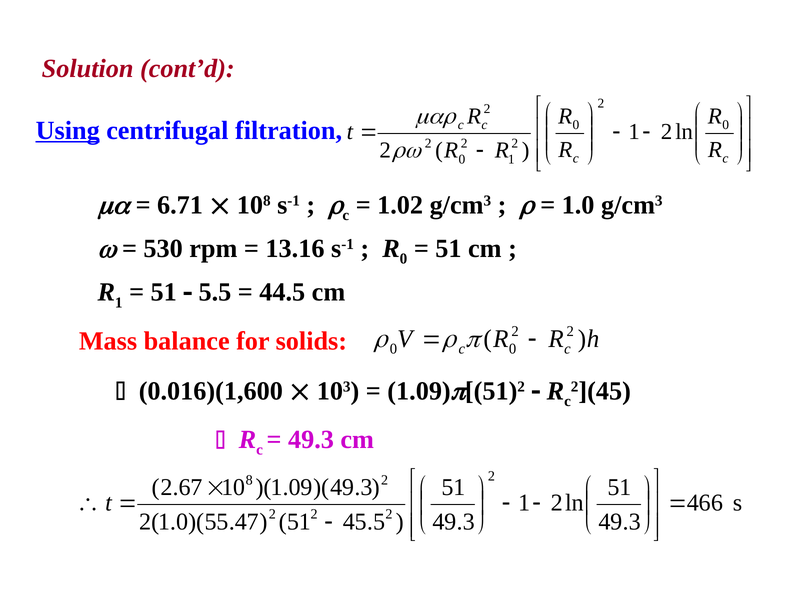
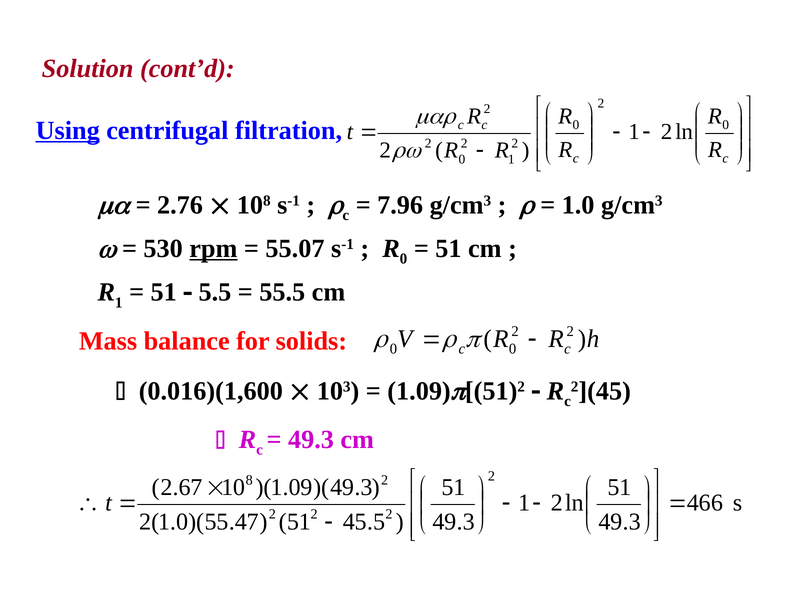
6.71: 6.71 -> 2.76 (180, 205)
1.02: 1.02 -> 7.96 (400, 205)
rpm underline: none -> present (213, 249)
13.16: 13.16 -> 55.07 (295, 249)
44.5: 44.5 -> 55.5 (282, 292)
